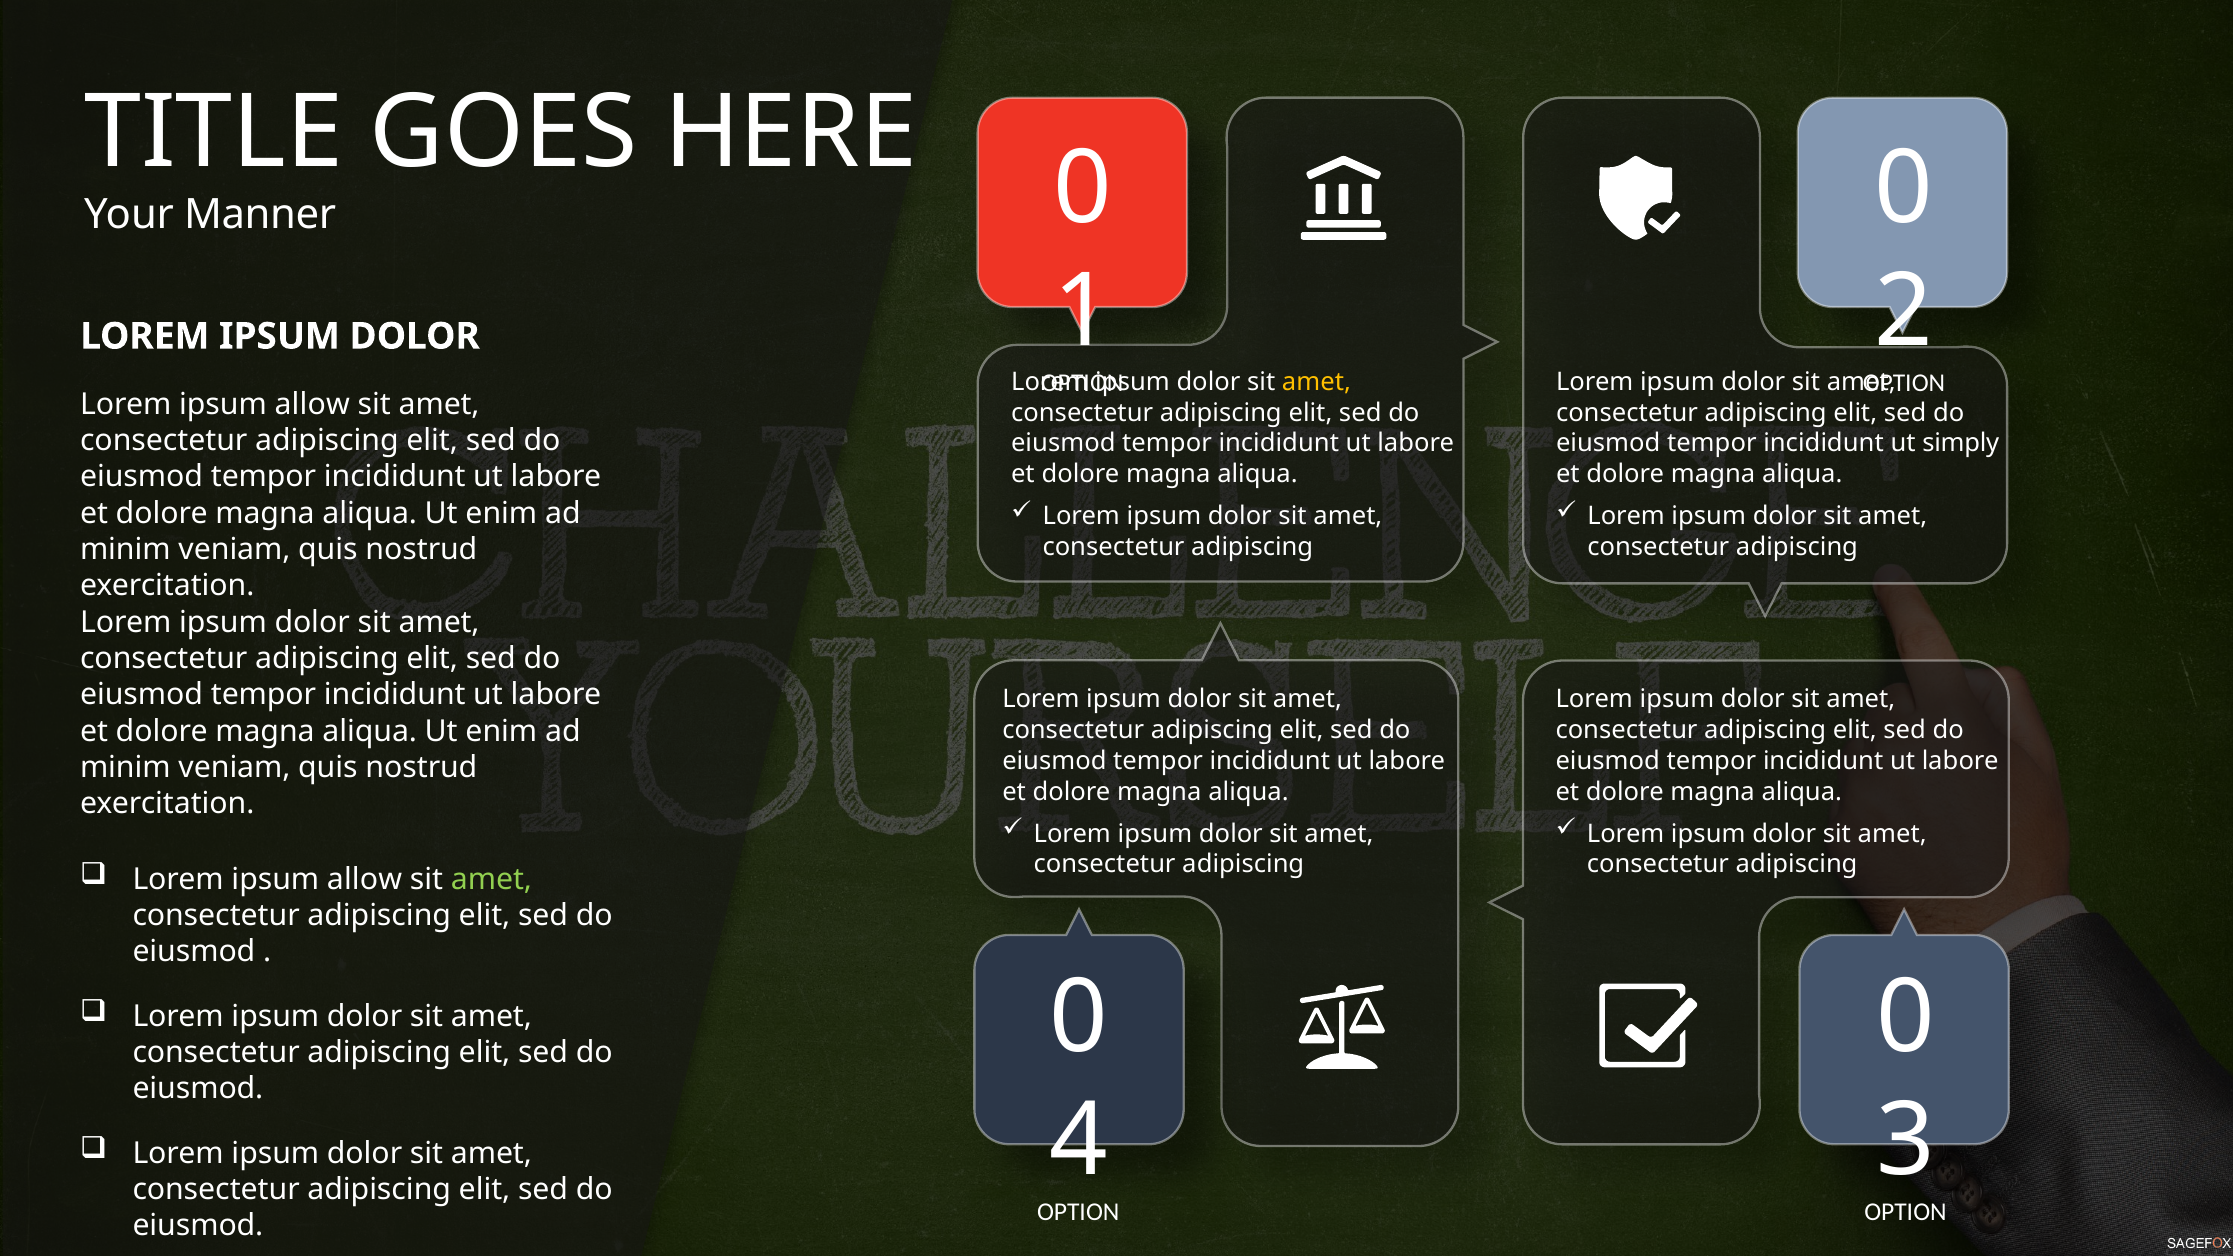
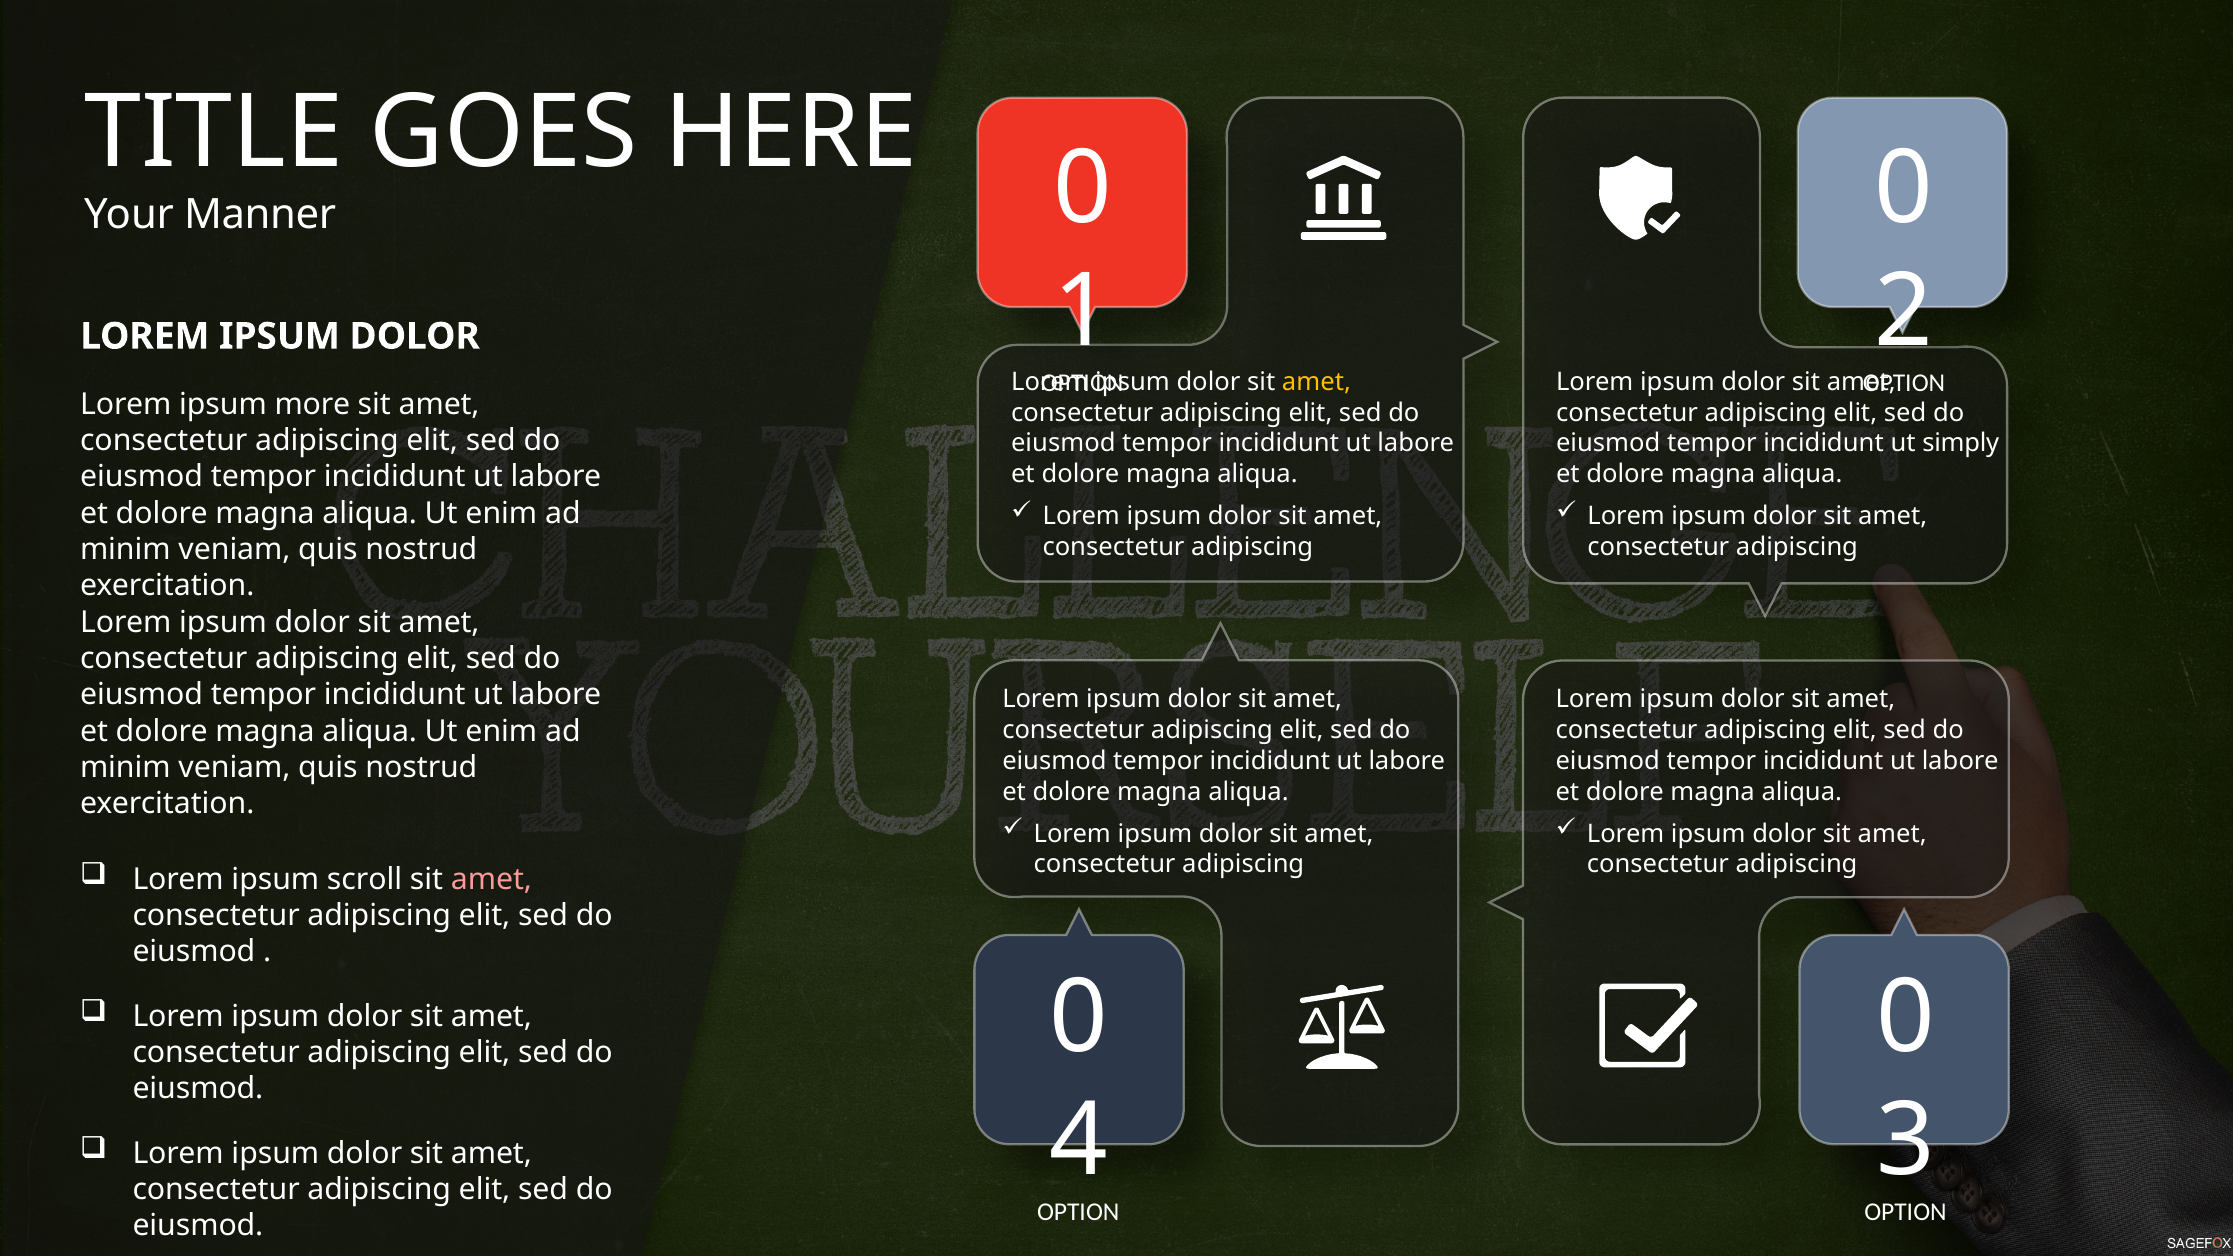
allow: allow -> more (312, 404)
allow: allow -> scroll (365, 879)
amet colour: light green -> pink (491, 879)
